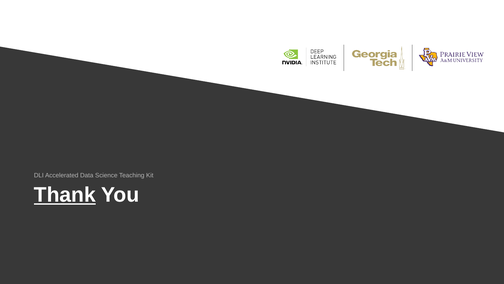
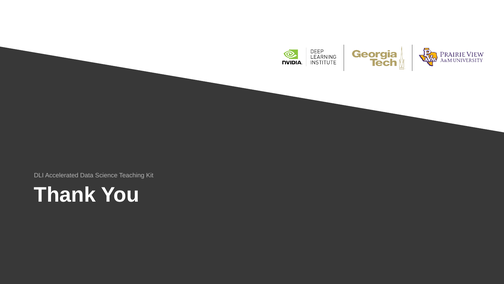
Thank underline: present -> none (65, 195)
